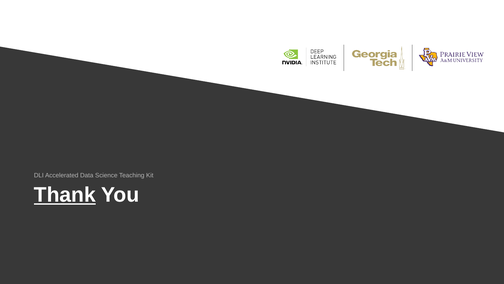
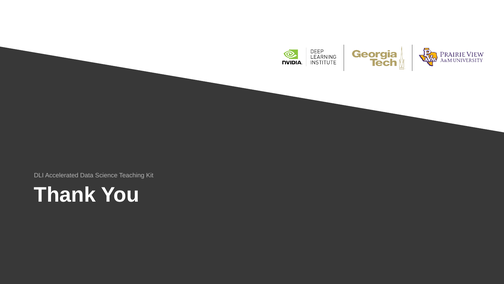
Thank underline: present -> none (65, 195)
